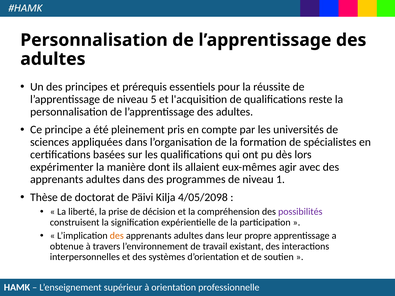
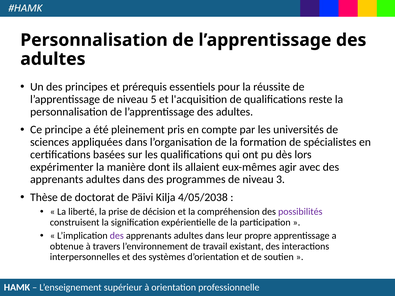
1: 1 -> 3 (281, 180)
4/05/2098: 4/05/2098 -> 4/05/2038 (203, 197)
des colour: orange -> purple (117, 236)
